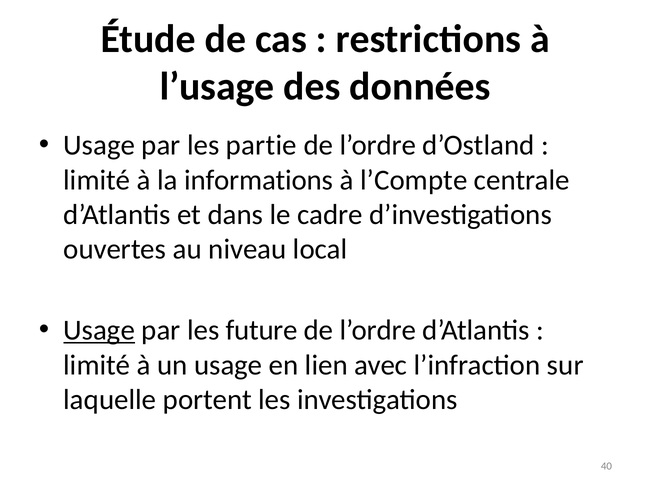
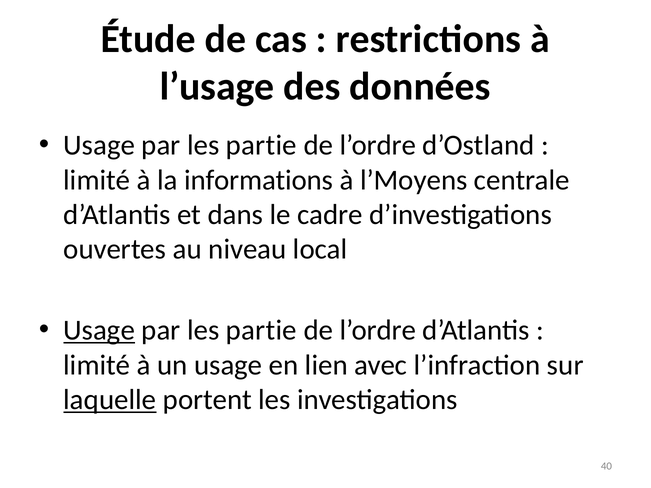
l’Compte: l’Compte -> l’Moyens (414, 180)
future: future -> partie (261, 331)
laquelle underline: none -> present (110, 400)
